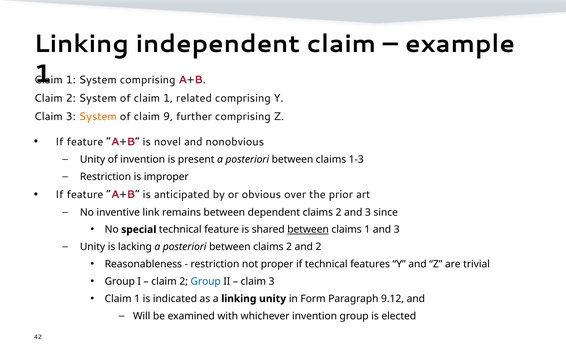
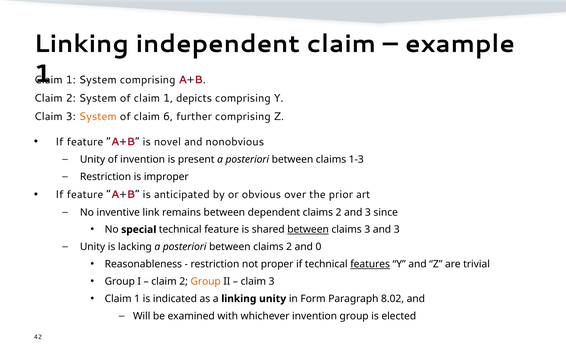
related: related -> depicts (194, 98)
9: 9 -> 6 (168, 116)
claims 1: 1 -> 3 (367, 229)
and 2: 2 -> 0 (318, 247)
features underline: none -> present (370, 264)
Group colour: blue -> orange (206, 281)
9.12: 9.12 -> 8.02 (393, 299)
